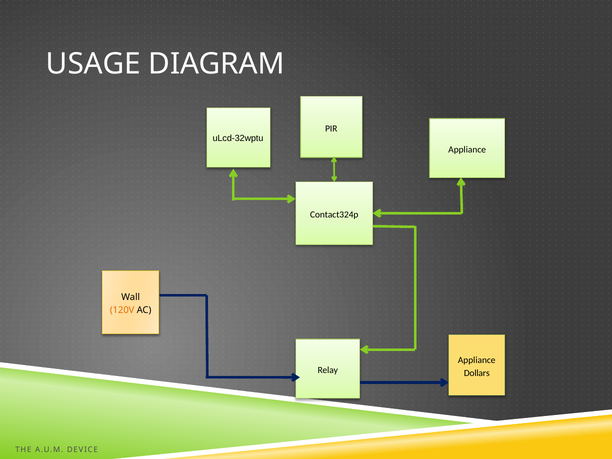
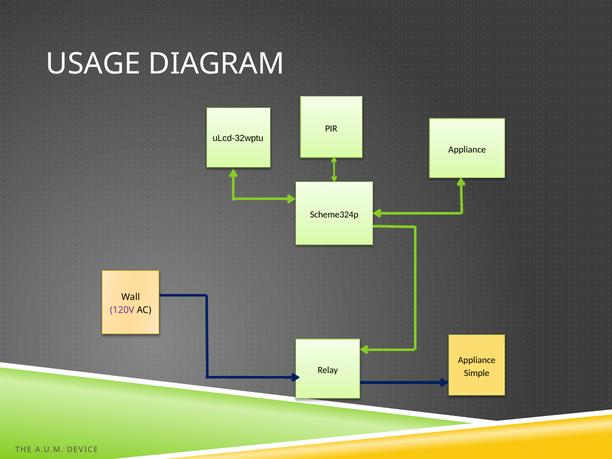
Contact324p: Contact324p -> Scheme324p (334, 215)
120V colour: orange -> purple (122, 310)
Dollars: Dollars -> Simple (477, 373)
